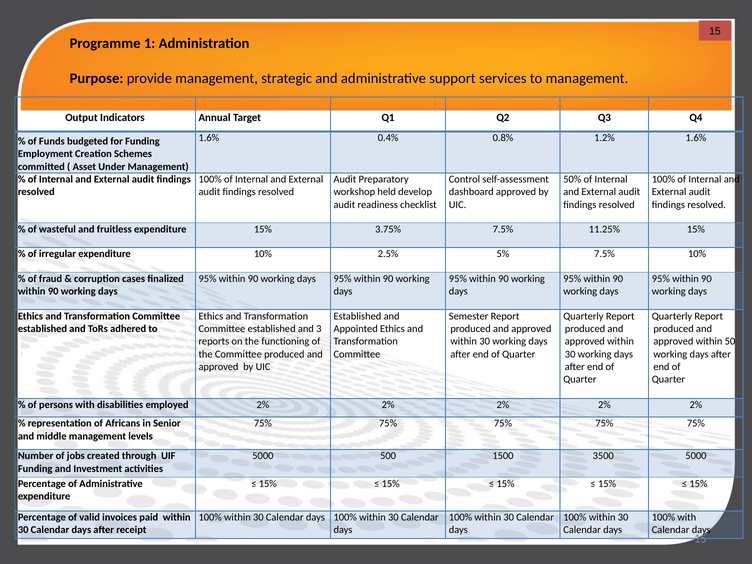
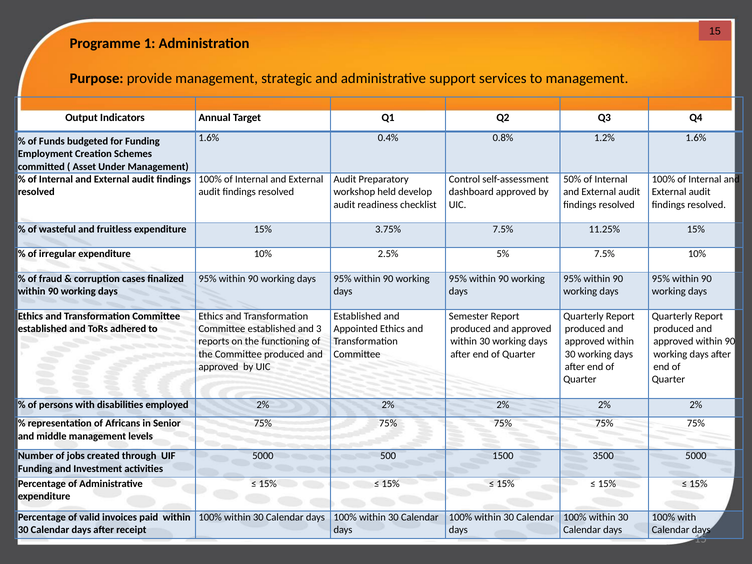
approved within 50: 50 -> 90 (730, 341)
